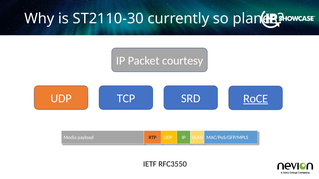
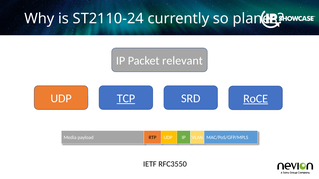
ST2110-30: ST2110-30 -> ST2110-24 (108, 19)
courtesy: courtesy -> relevant (182, 61)
TCP underline: none -> present (126, 99)
